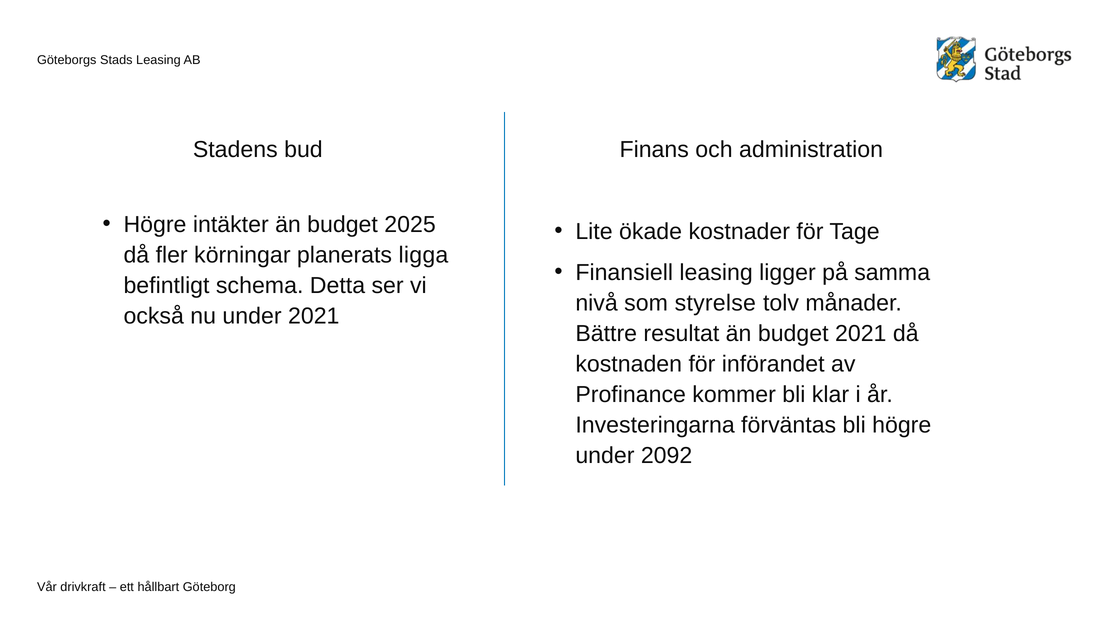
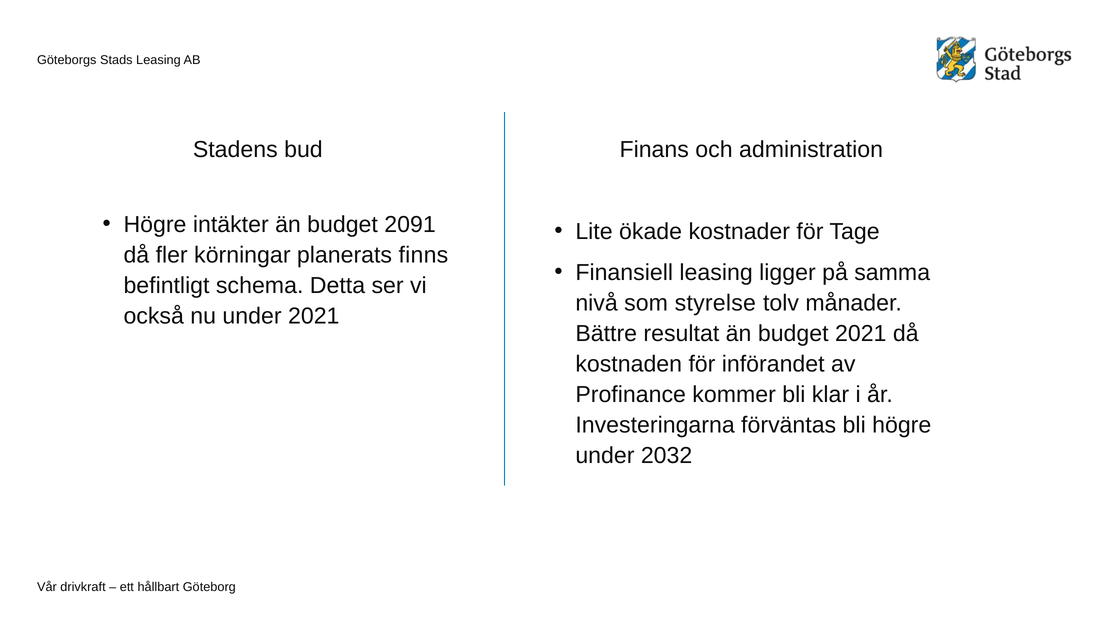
2025: 2025 -> 2091 (410, 224)
ligga: ligga -> finns (423, 255)
2092: 2092 -> 2032 (667, 456)
